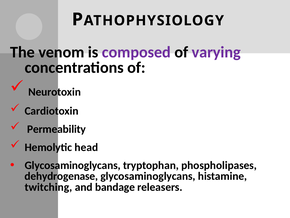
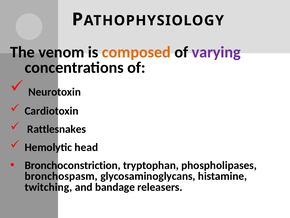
composed colour: purple -> orange (136, 52)
Permeability: Permeability -> Rattlesnakes (57, 129)
Glycosaminoglycans: Glycosaminoglycans -> Bronchoconstriction (73, 165)
dehydrogenase: dehydrogenase -> bronchospasm (61, 176)
